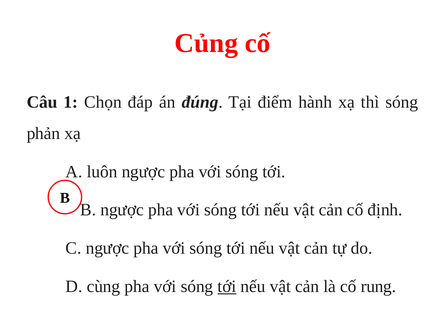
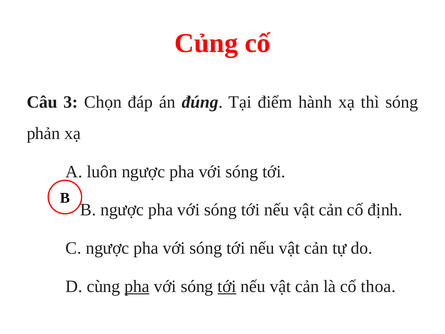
1: 1 -> 3 (71, 102)
pha underline: none -> present (137, 286)
rung: rung -> thoa (378, 286)
